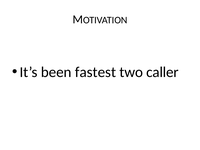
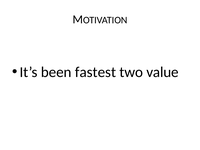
caller: caller -> value (162, 72)
